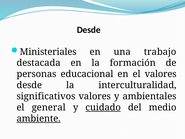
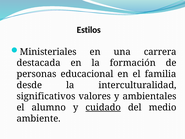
Desde: Desde -> Estilos (89, 30)
trabajo: trabajo -> carrera (160, 52)
el valores: valores -> familia (161, 74)
general: general -> alumno (49, 107)
ambiente underline: present -> none (39, 118)
